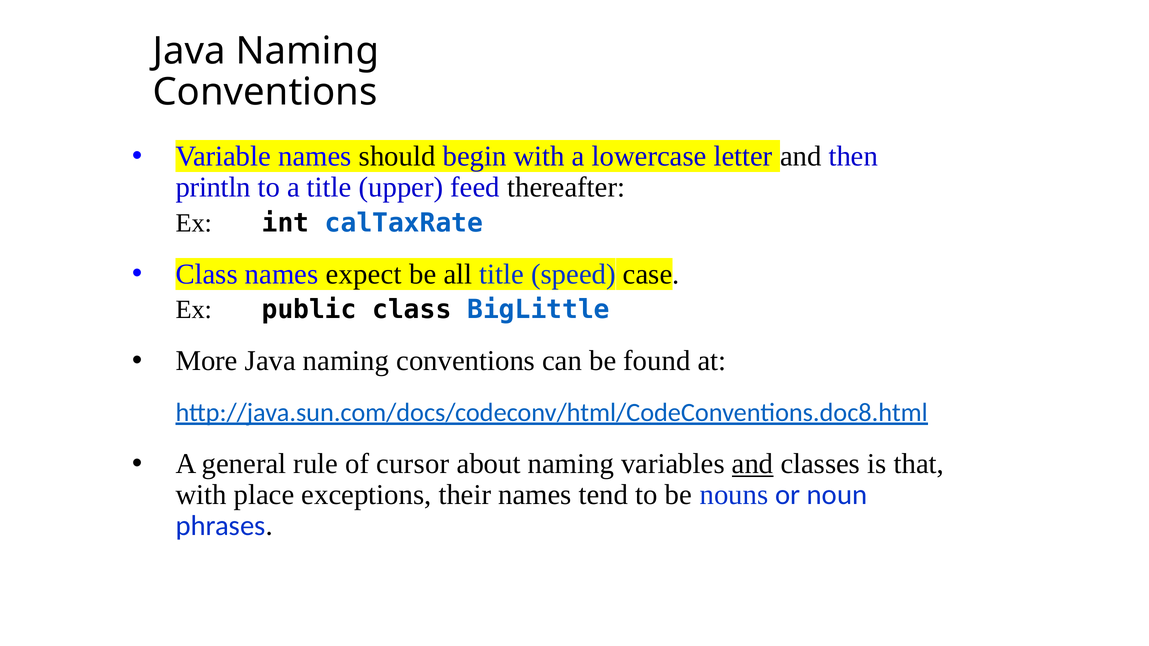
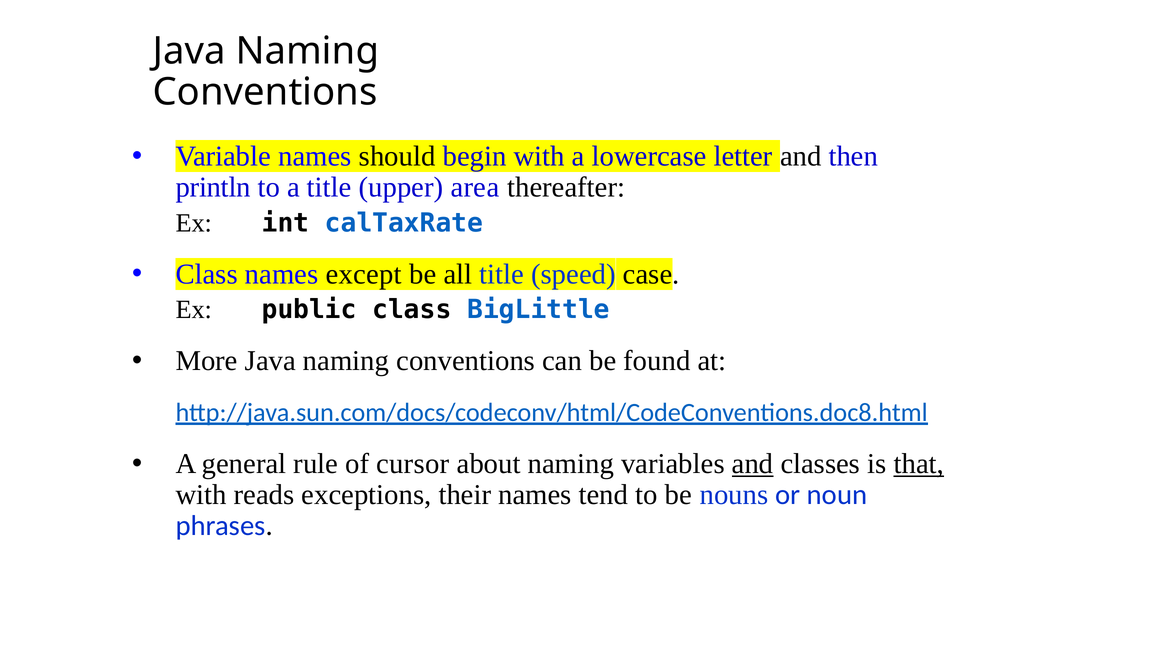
feed: feed -> area (475, 187)
expect: expect -> except (364, 274)
that underline: none -> present (919, 464)
place: place -> reads (264, 495)
